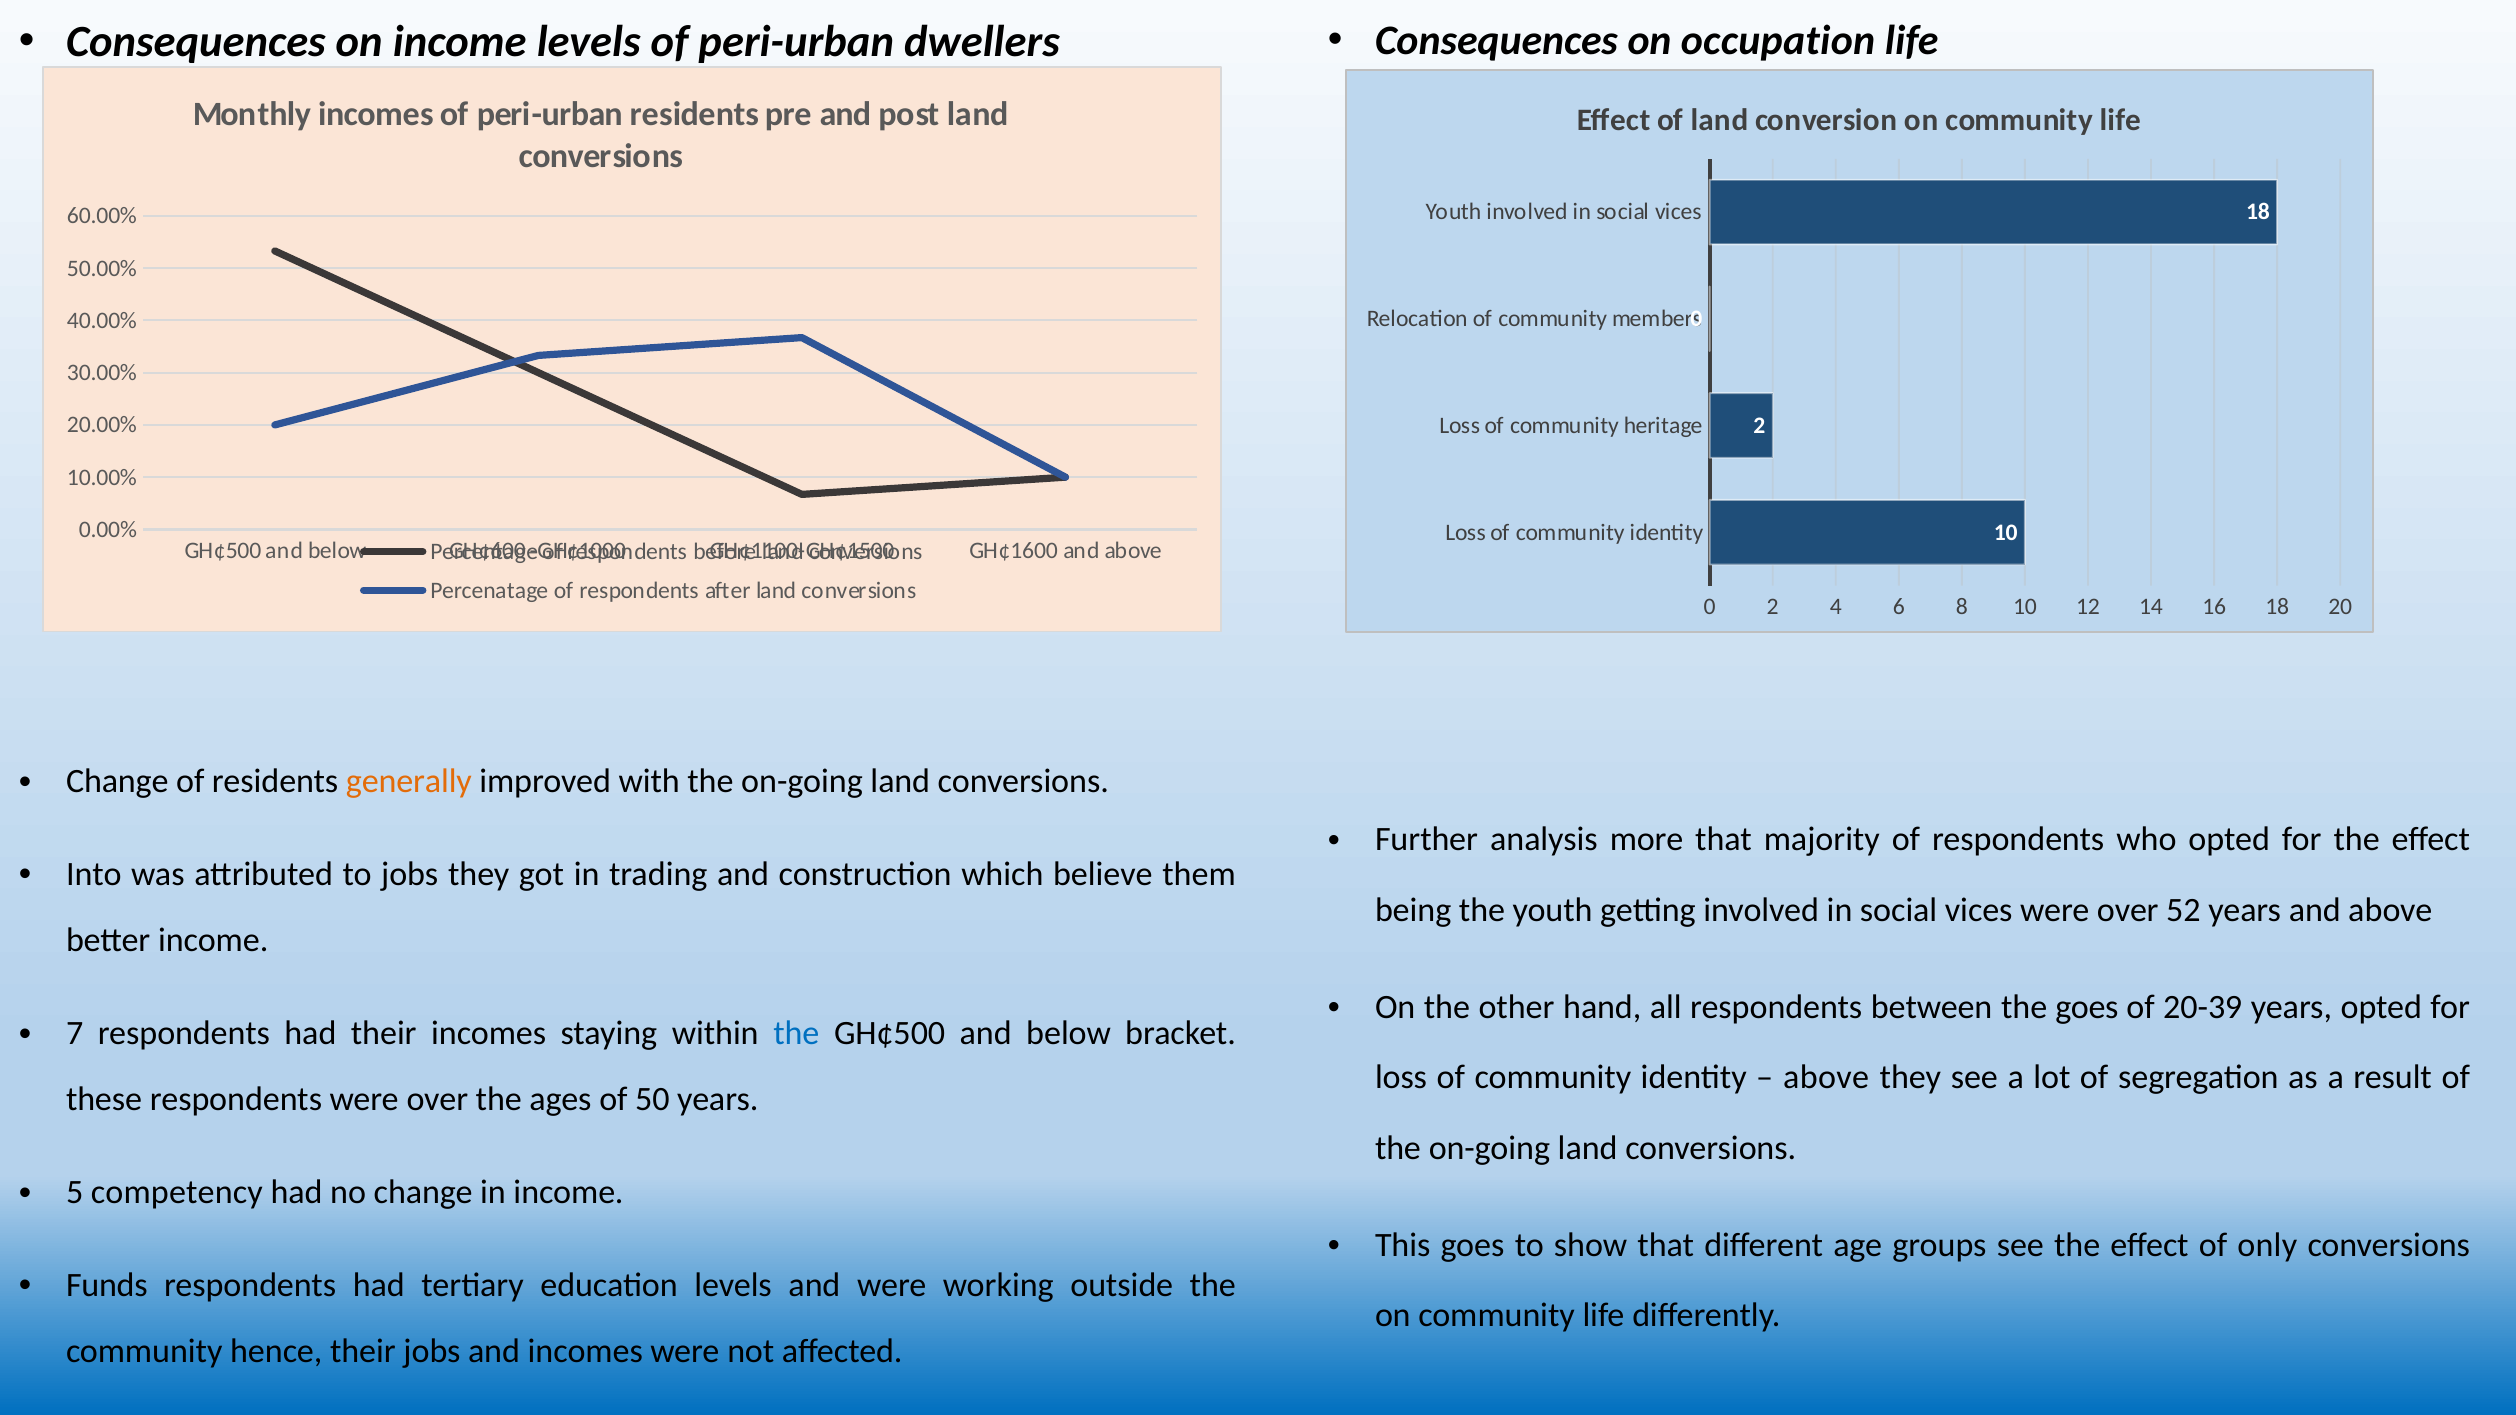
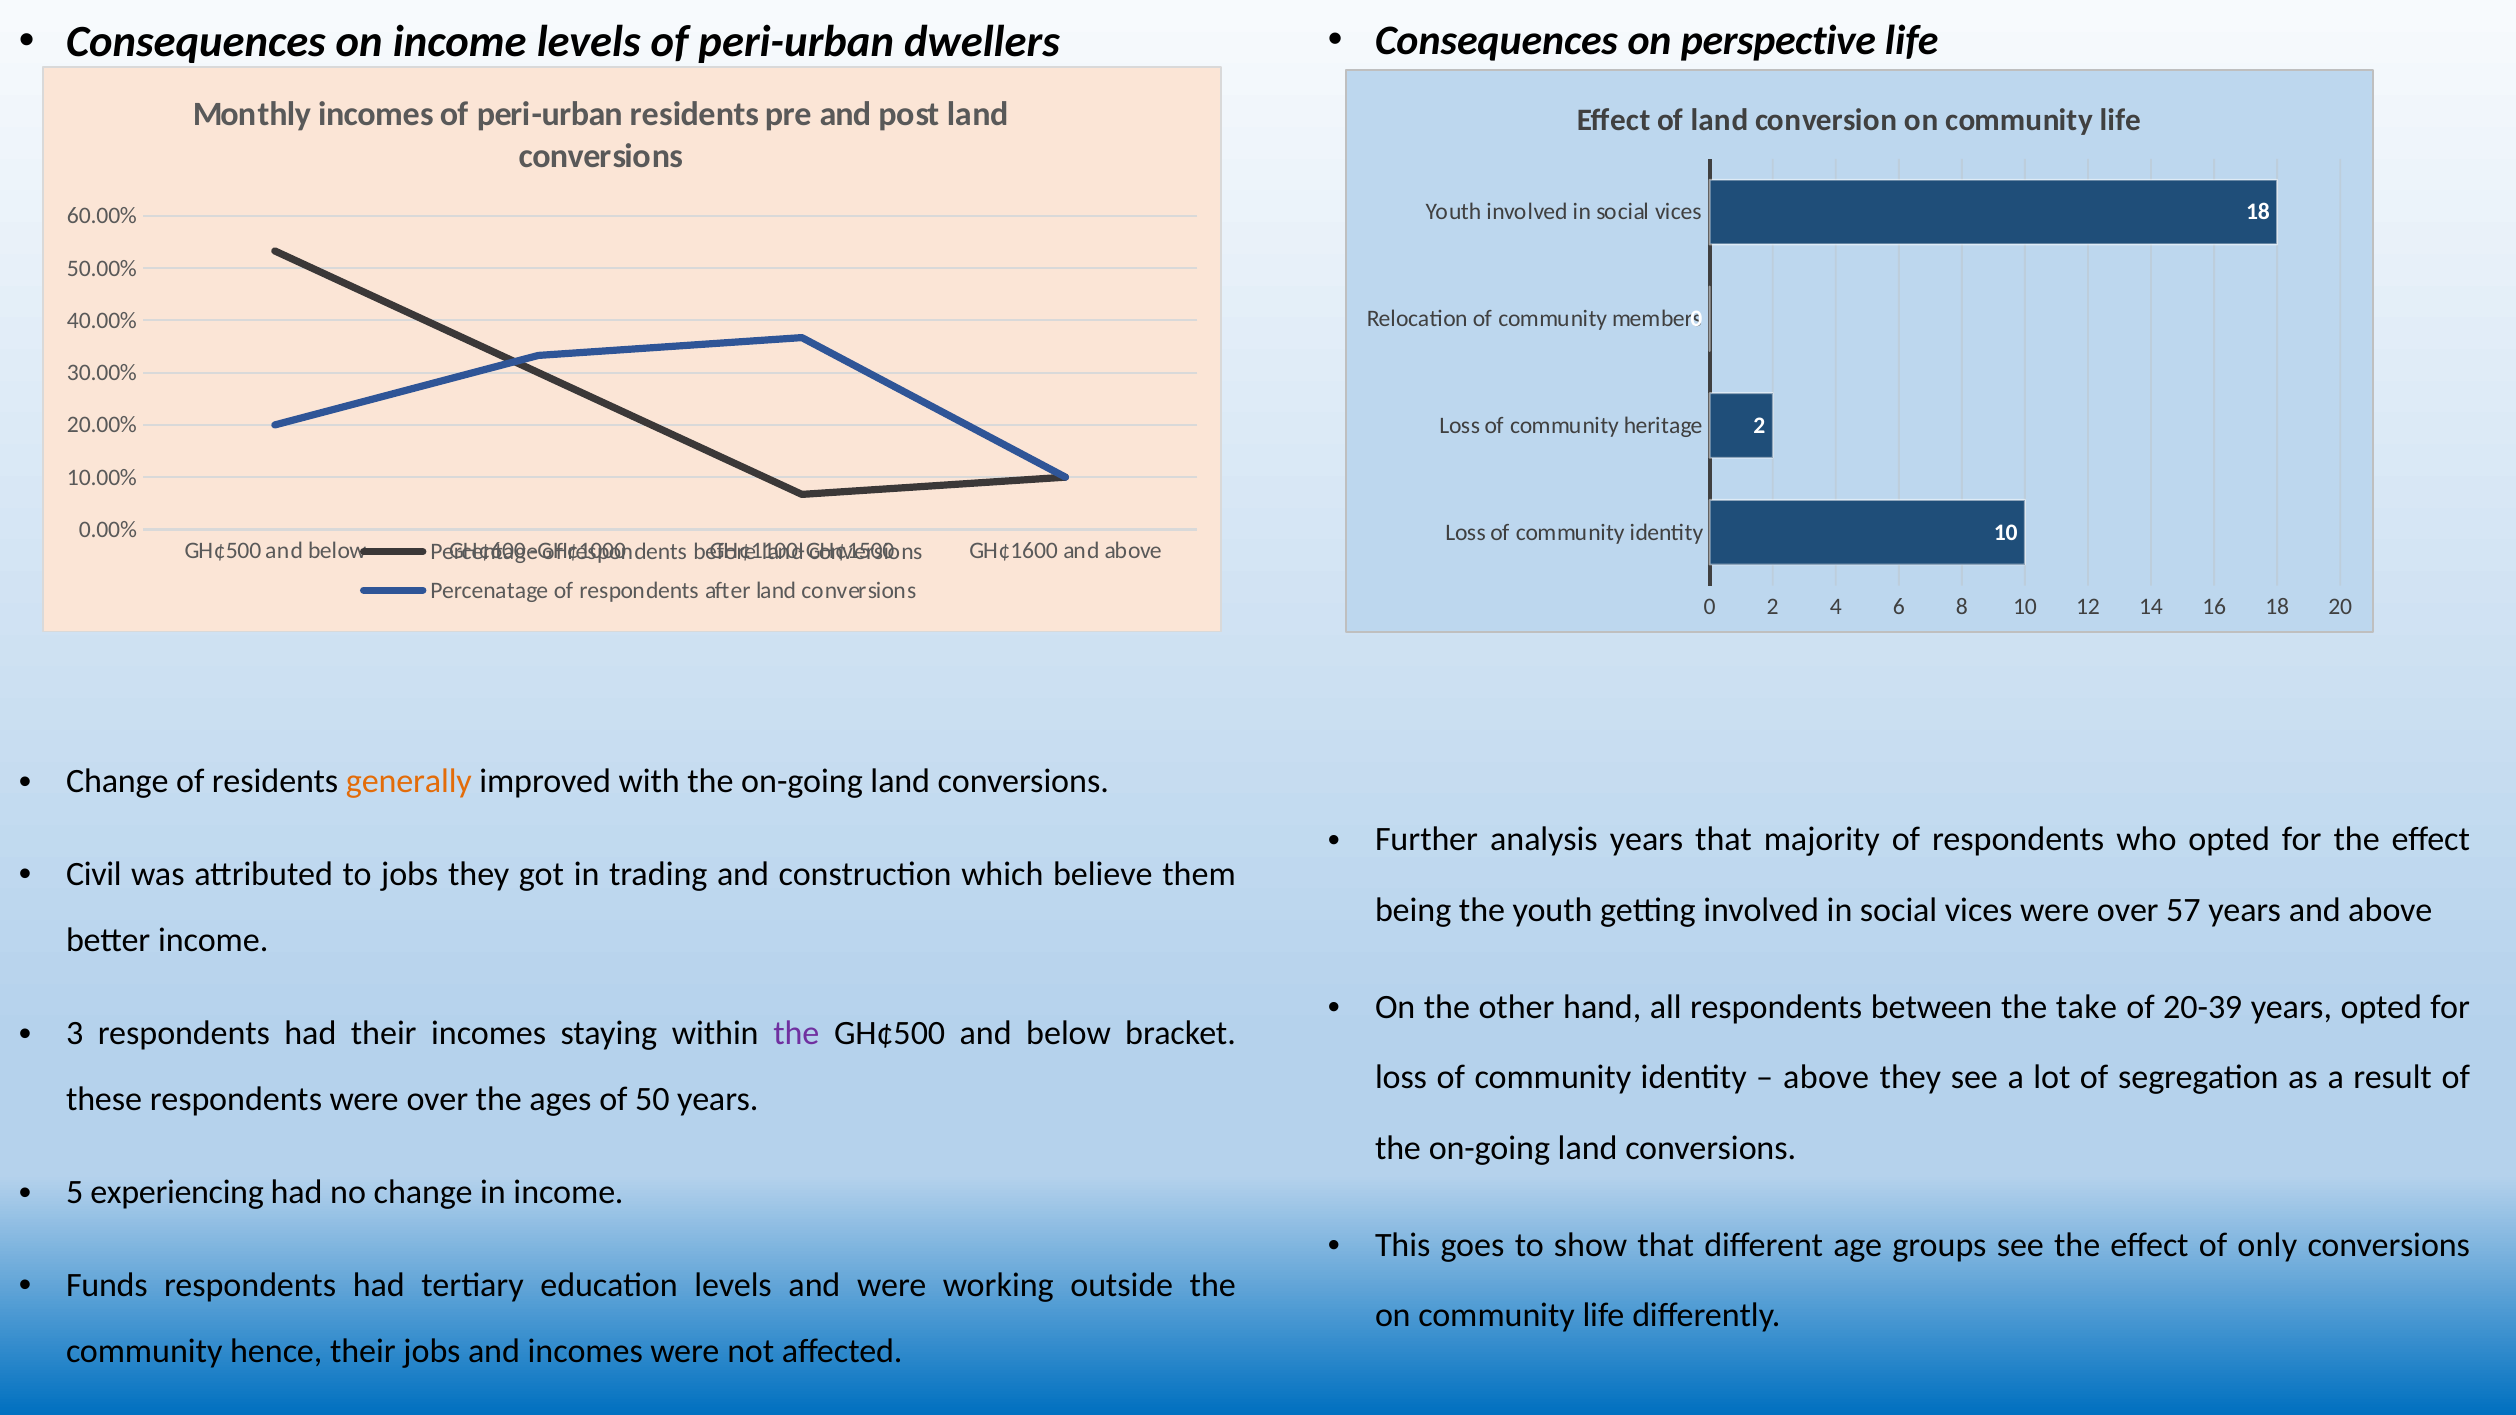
occupation: occupation -> perspective (1778, 41)
analysis more: more -> years (1647, 840)
Into: Into -> Civil (94, 874)
52: 52 -> 57 (2183, 910)
the goes: goes -> take (2087, 1007)
7: 7 -> 3 (75, 1033)
the colour: blue -> purple (796, 1033)
competency: competency -> experiencing (177, 1193)
